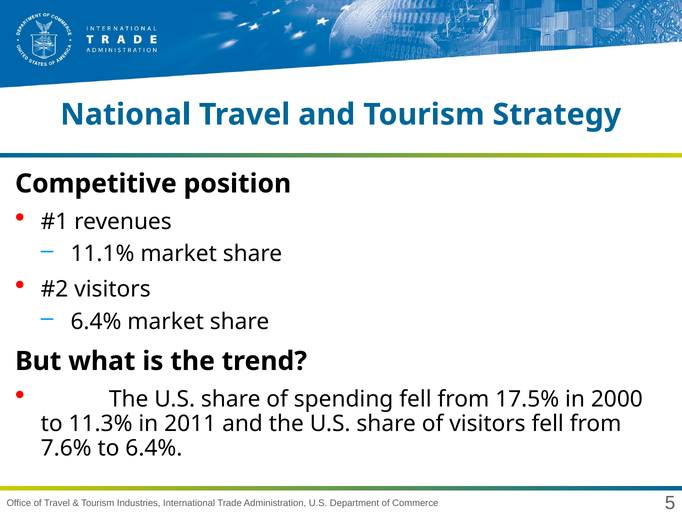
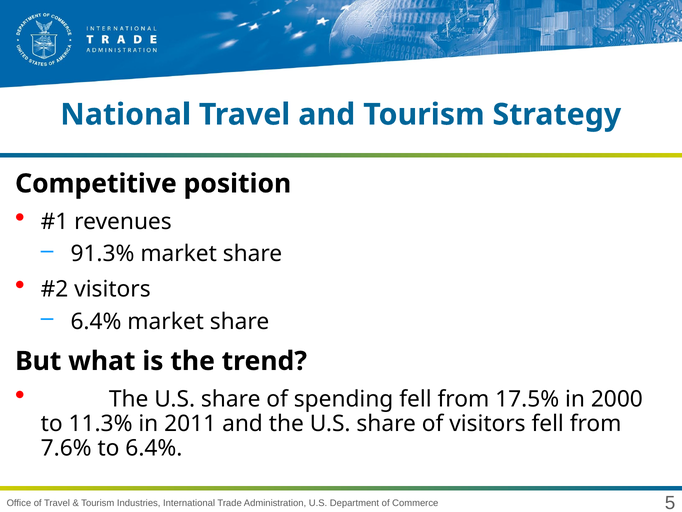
11.1%: 11.1% -> 91.3% (102, 254)
